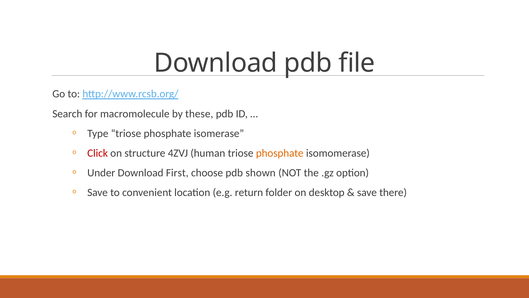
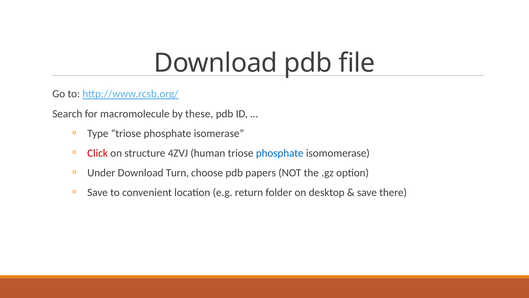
phosphate colour: orange -> blue (280, 153)
First: First -> Turn (177, 172)
shown: shown -> papers (261, 172)
